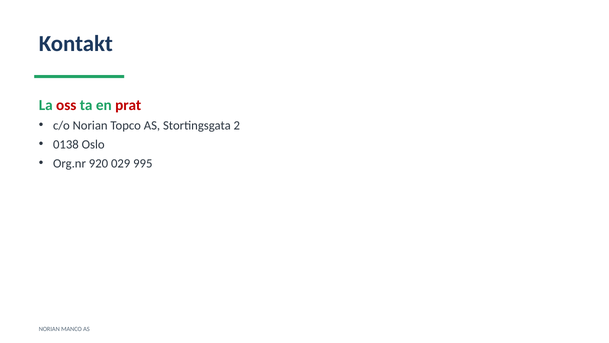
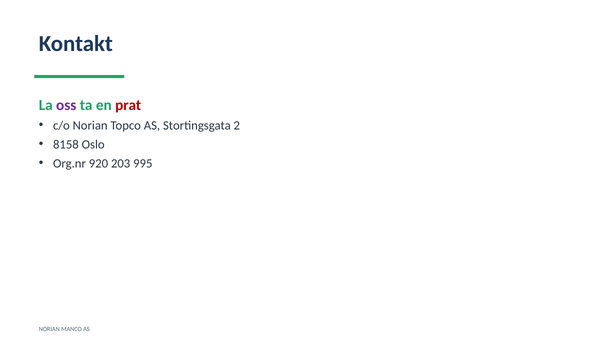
oss colour: red -> purple (66, 105)
0138: 0138 -> 8158 (66, 144)
029: 029 -> 203 (121, 163)
